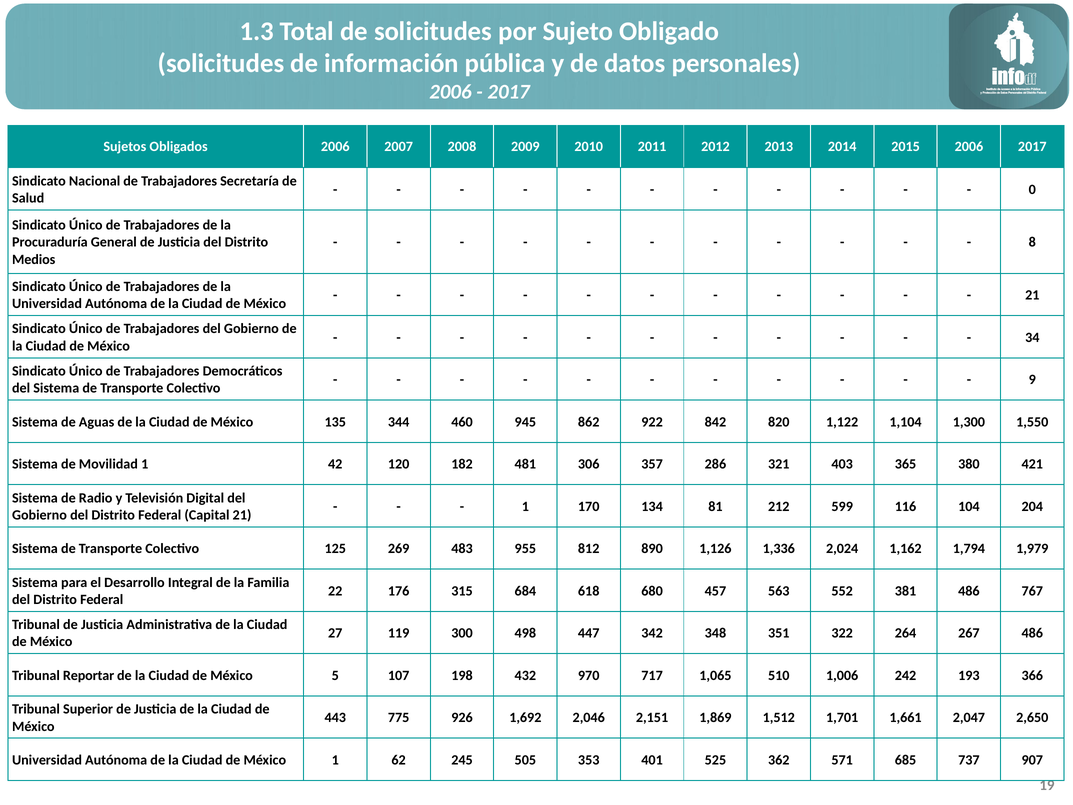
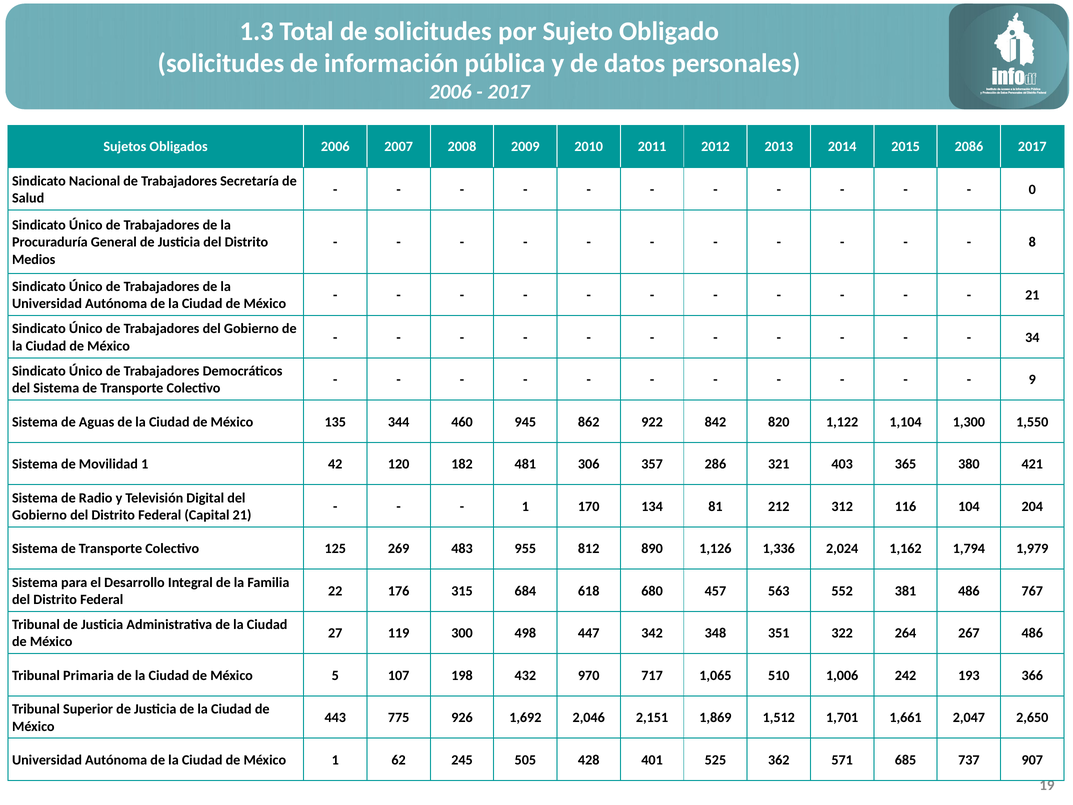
2015 2006: 2006 -> 2086 (969, 147)
599: 599 -> 312 (842, 506)
Reportar: Reportar -> Primaria (88, 675)
353: 353 -> 428 (589, 760)
